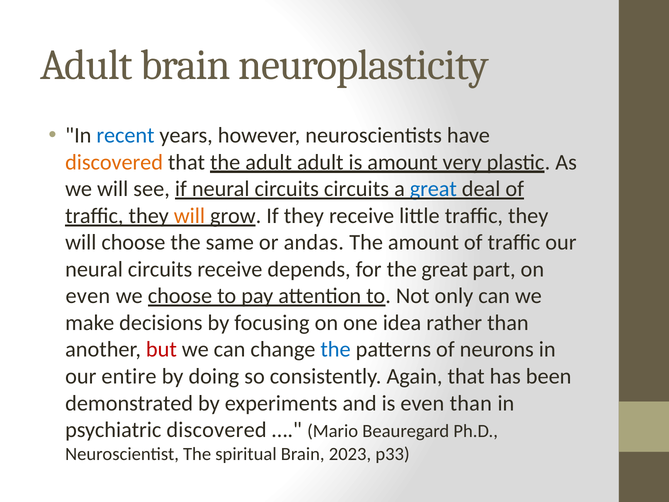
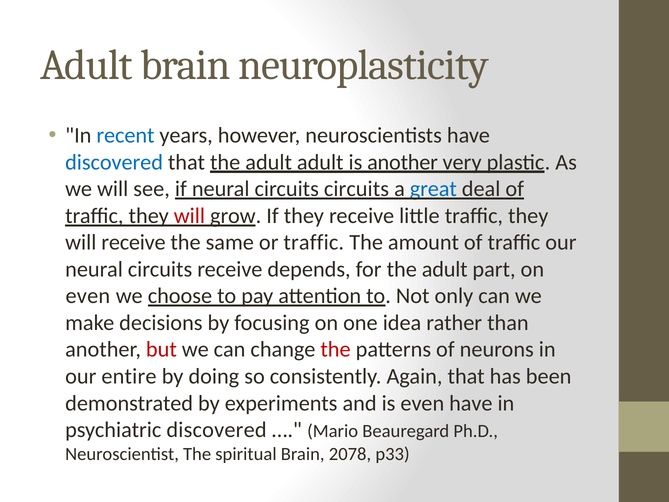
discovered colour: orange -> blue (114, 162)
is amount: amount -> another (403, 162)
will colour: orange -> red (189, 216)
will choose: choose -> receive (133, 242)
or andas: andas -> traffic (314, 242)
for the great: great -> adult (445, 269)
the colour: blue -> red (336, 349)
even than: than -> have (471, 403)
2023: 2023 -> 2078 (350, 454)
